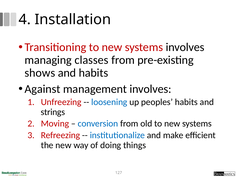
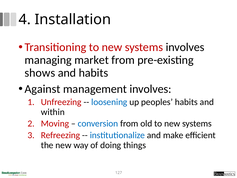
classes: classes -> market (92, 60)
strings: strings -> within (53, 112)
